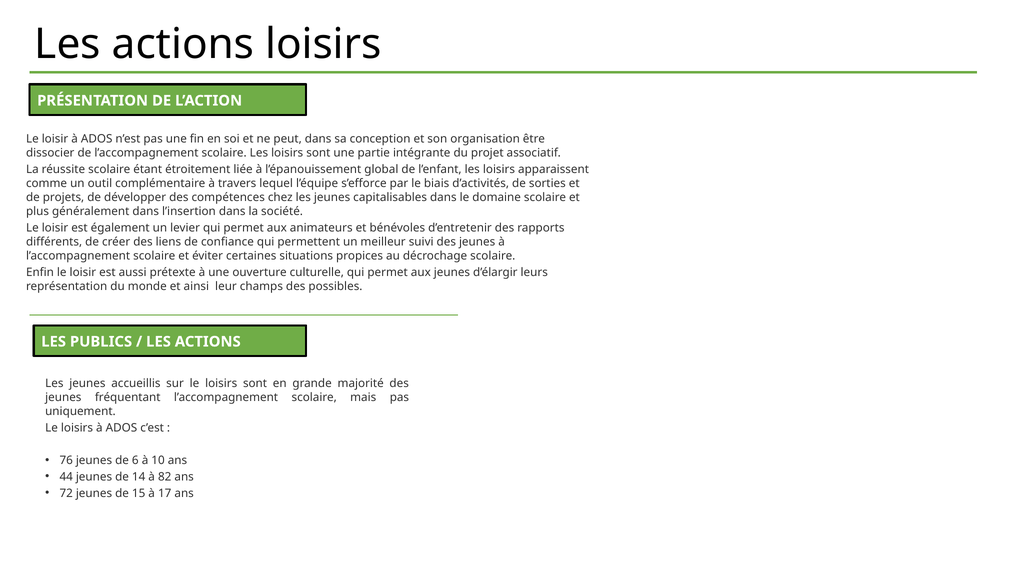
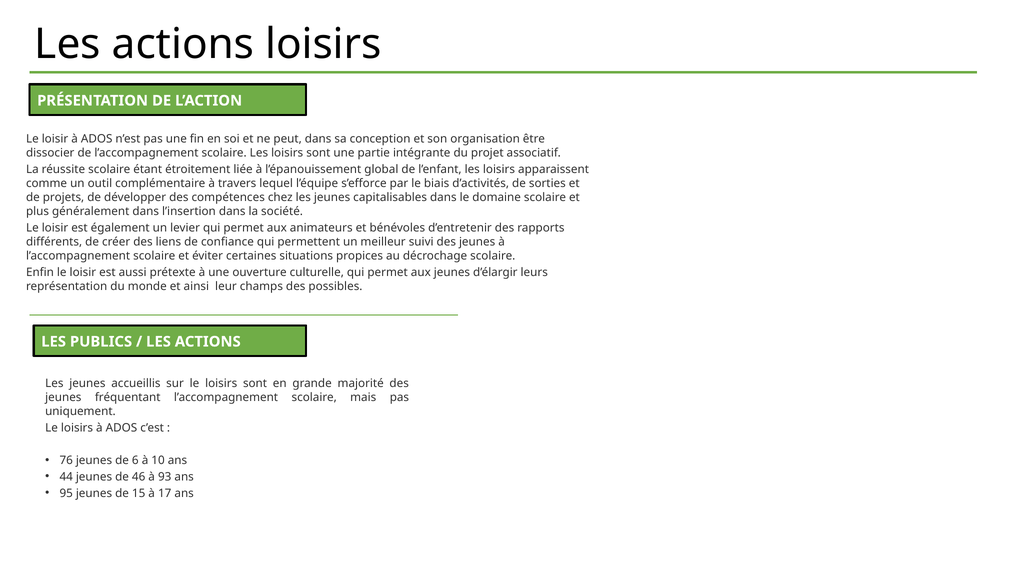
14: 14 -> 46 (139, 476)
82: 82 -> 93 (165, 476)
72: 72 -> 95 (66, 493)
